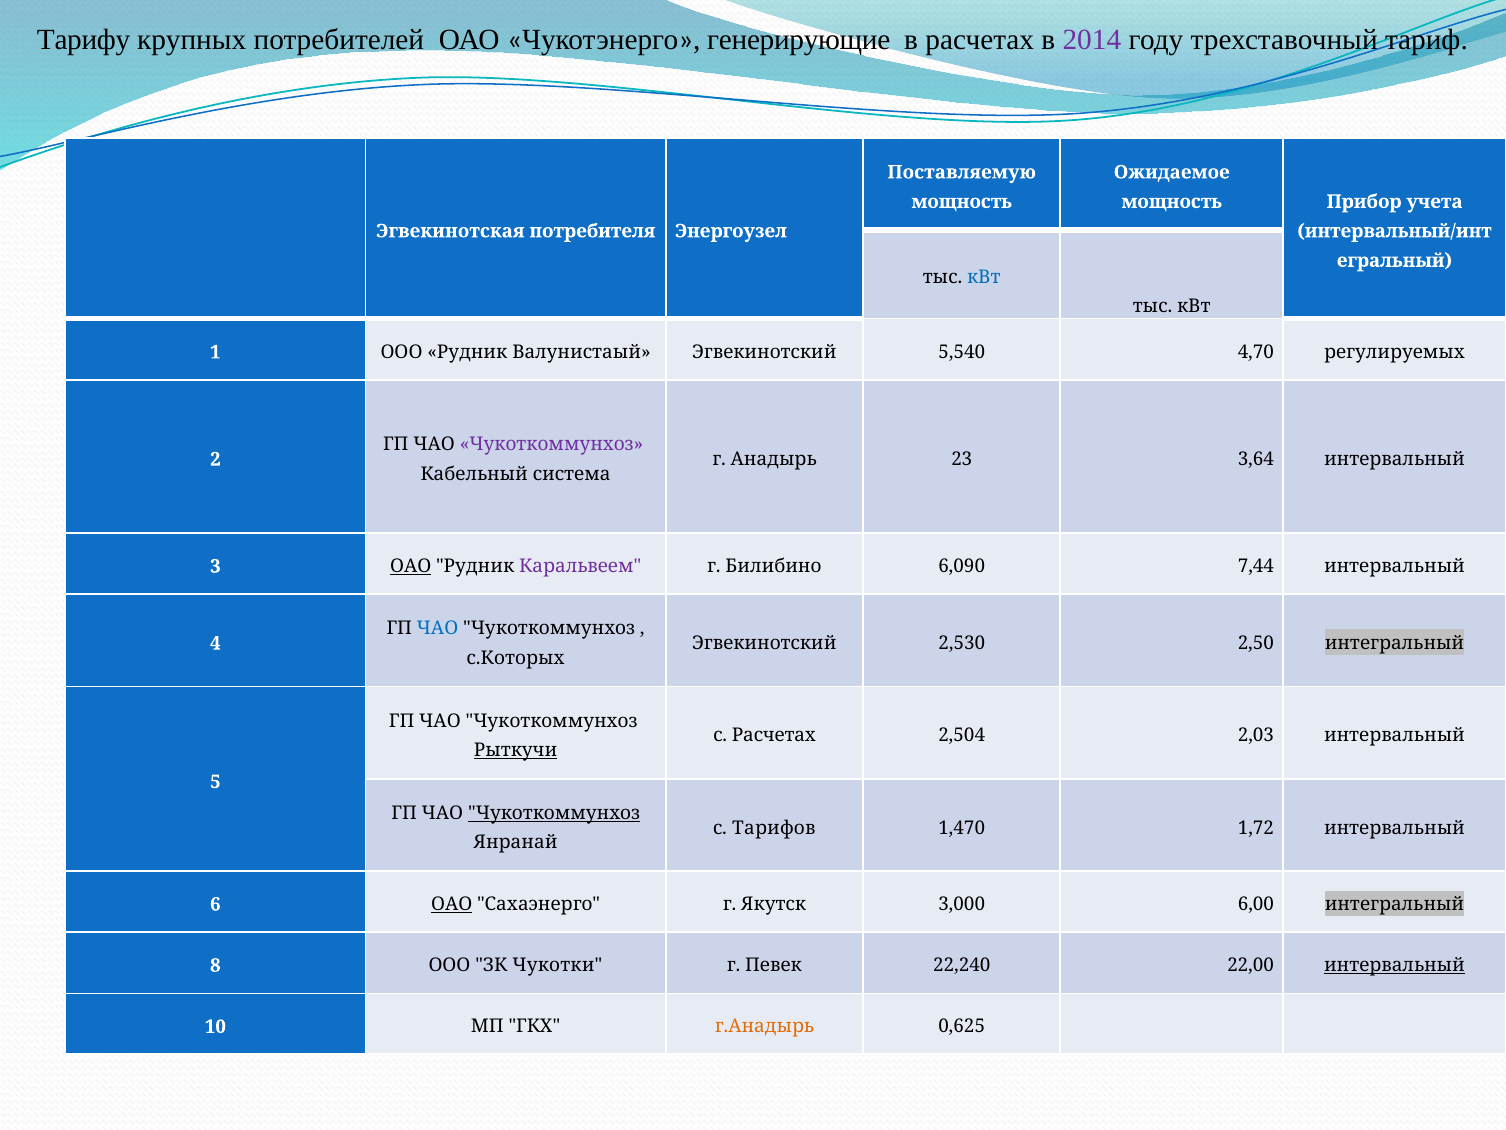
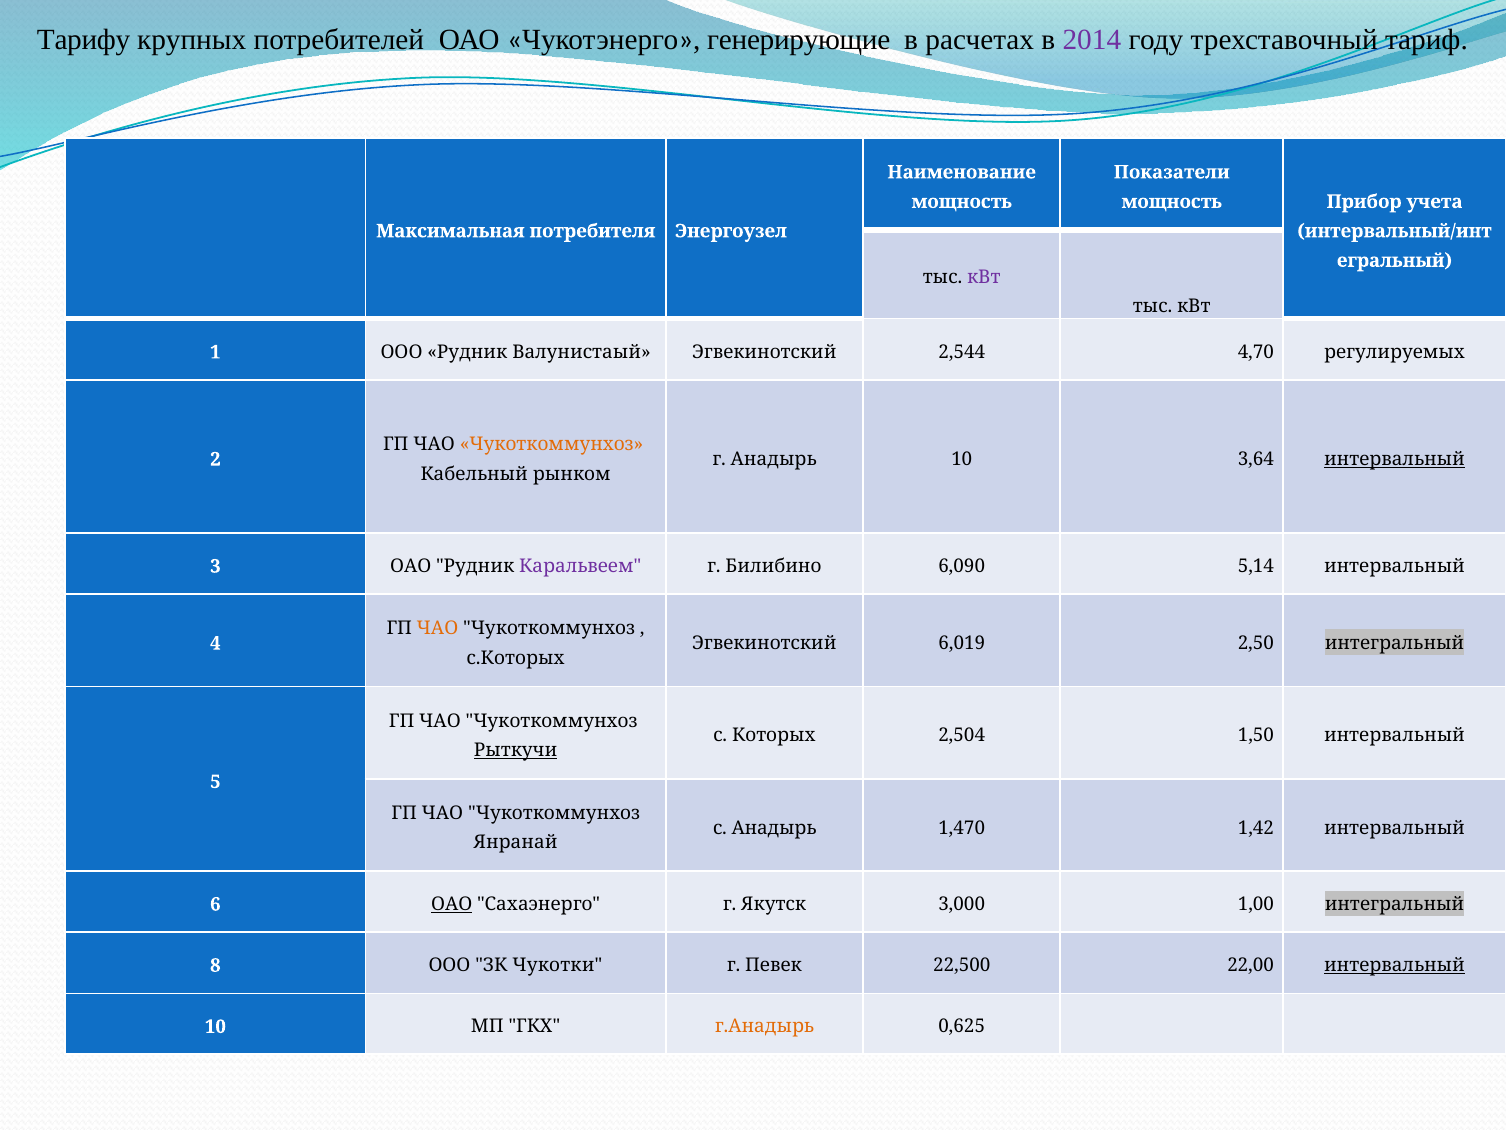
Поставляемую: Поставляемую -> Наименование (962, 172)
Ожидаемое: Ожидаемое -> Показатели (1172, 172)
Эгвекинотская: Эгвекинотская -> Максимальная (450, 231)
кВт colour: blue -> purple (984, 277)
5,540: 5,540 -> 2,544 (962, 352)
Чукоткоммунхоз colour: purple -> orange (552, 444)
Анадырь 23: 23 -> 10 (962, 459)
интервальный underline: none -> present (1394, 459)
система: система -> рынком (572, 474)
ОАО underline: present -> none (411, 566)
7,44: 7,44 -> 5,14 (1256, 566)
ЧАО colour: blue -> orange (437, 628)
2,530: 2,530 -> 6,019 (962, 643)
с Расчетах: Расчетах -> Которых (774, 735)
2,03: 2,03 -> 1,50 (1256, 735)
Чукоткоммунхоз underline: present -> none (554, 813)
с Тарифов: Тарифов -> Анадырь (774, 828)
1,72: 1,72 -> 1,42 (1256, 828)
6,00: 6,00 -> 1,00 (1256, 904)
22,240: 22,240 -> 22,500 (962, 965)
